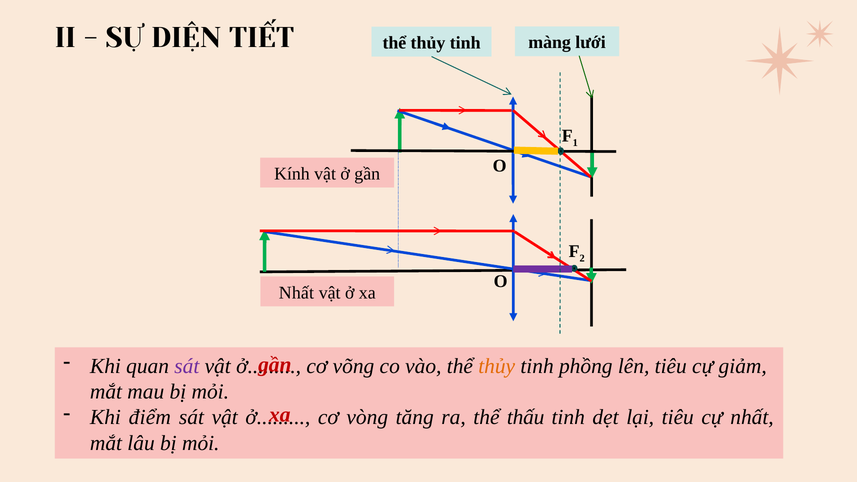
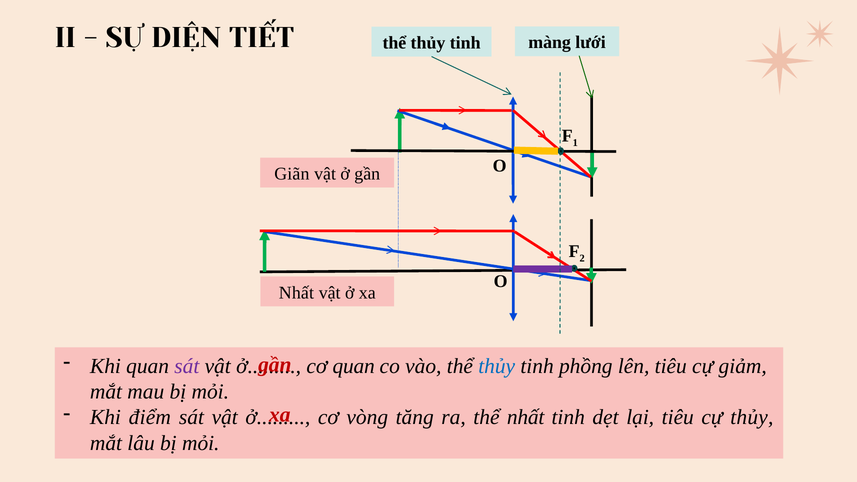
Kính: Kính -> Giãn (292, 174)
cơ võng: võng -> quan (354, 366)
thủy colour: orange -> blue (497, 366)
thể thấu: thấu -> nhất (526, 417)
cự nhất: nhất -> thủy (752, 417)
